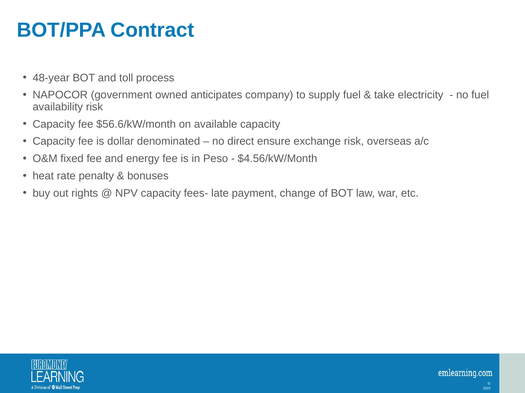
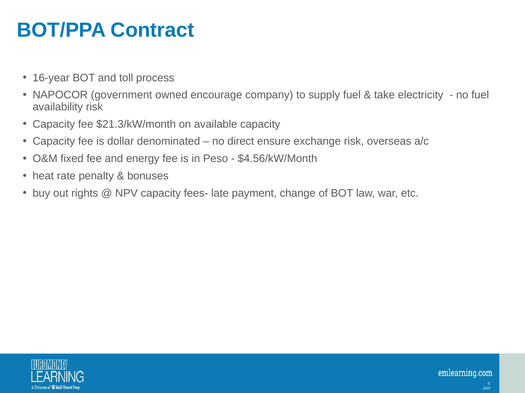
48-year: 48-year -> 16-year (51, 78)
anticipates: anticipates -> encourage (216, 95)
$56.6/kW/month: $56.6/kW/month -> $21.3/kW/month (136, 124)
